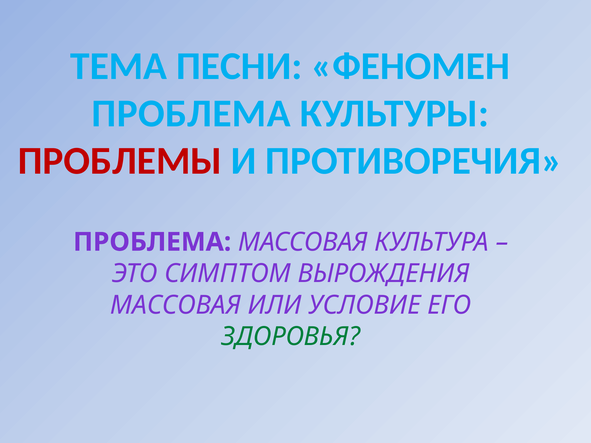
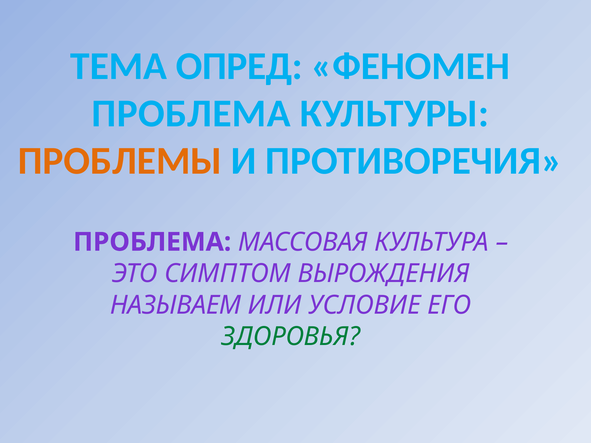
ПЕСНИ: ПЕСНИ -> ОПРЕД (239, 66)
ПРОБЛЕМЫ colour: red -> orange (120, 161)
МАССОВАЯ: МАССОВАЯ -> НАЗЫВАЕМ (176, 305)
